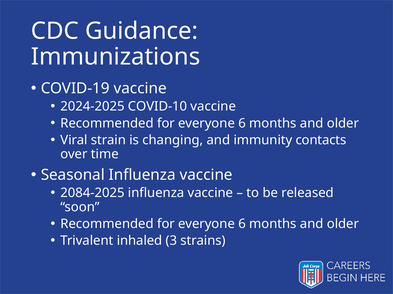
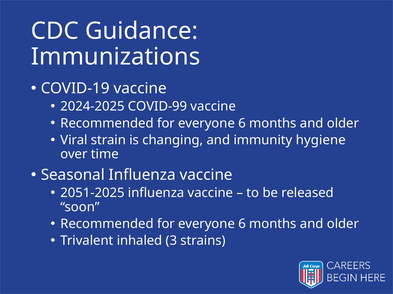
COVID-10: COVID-10 -> COVID-99 (158, 107)
contacts: contacts -> hygiene (321, 140)
2084-2025: 2084-2025 -> 2051-2025 (92, 193)
